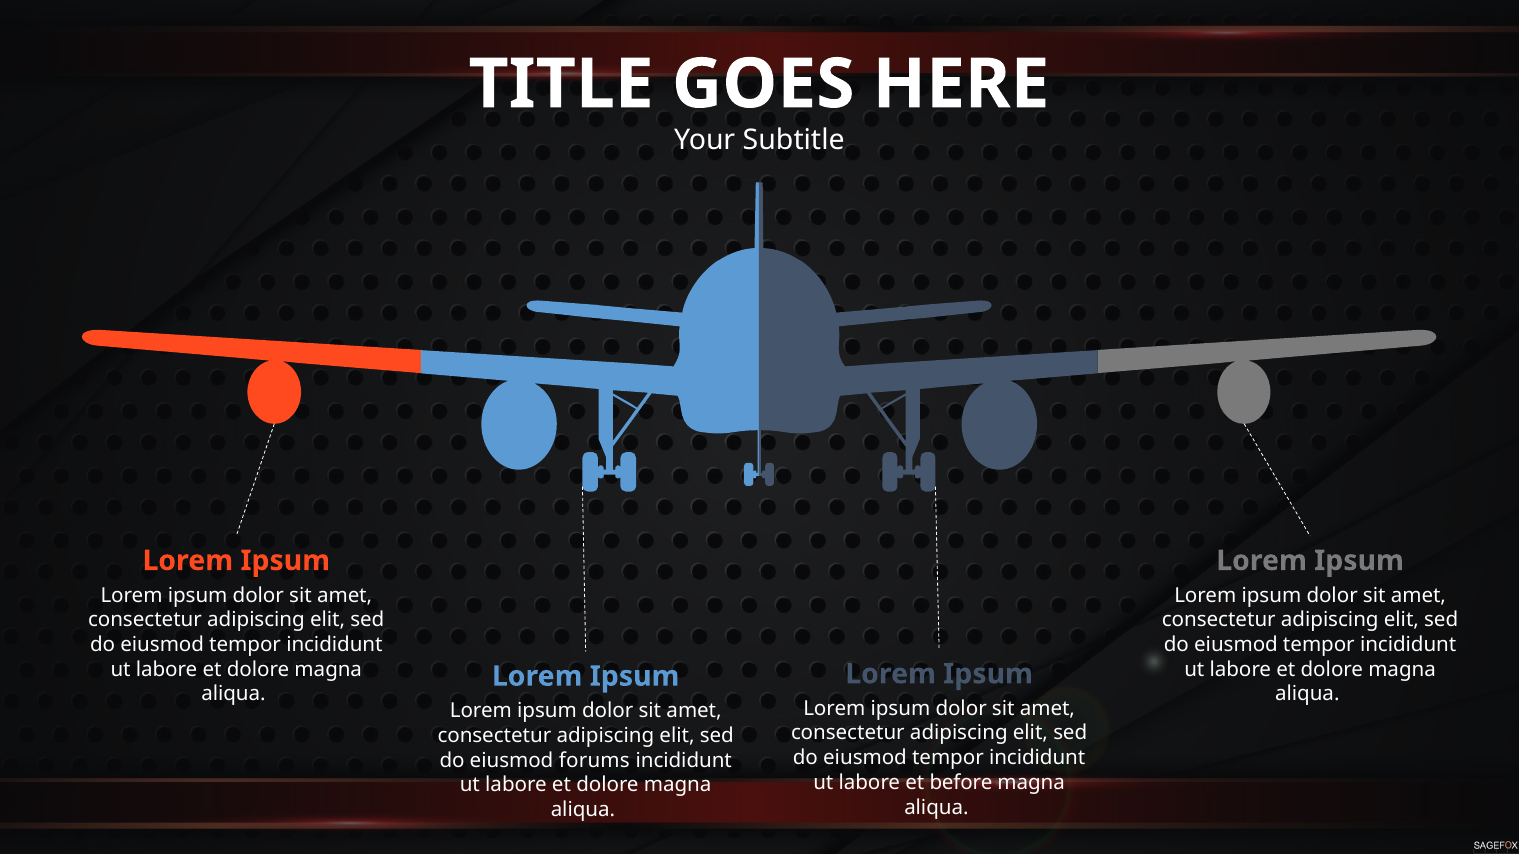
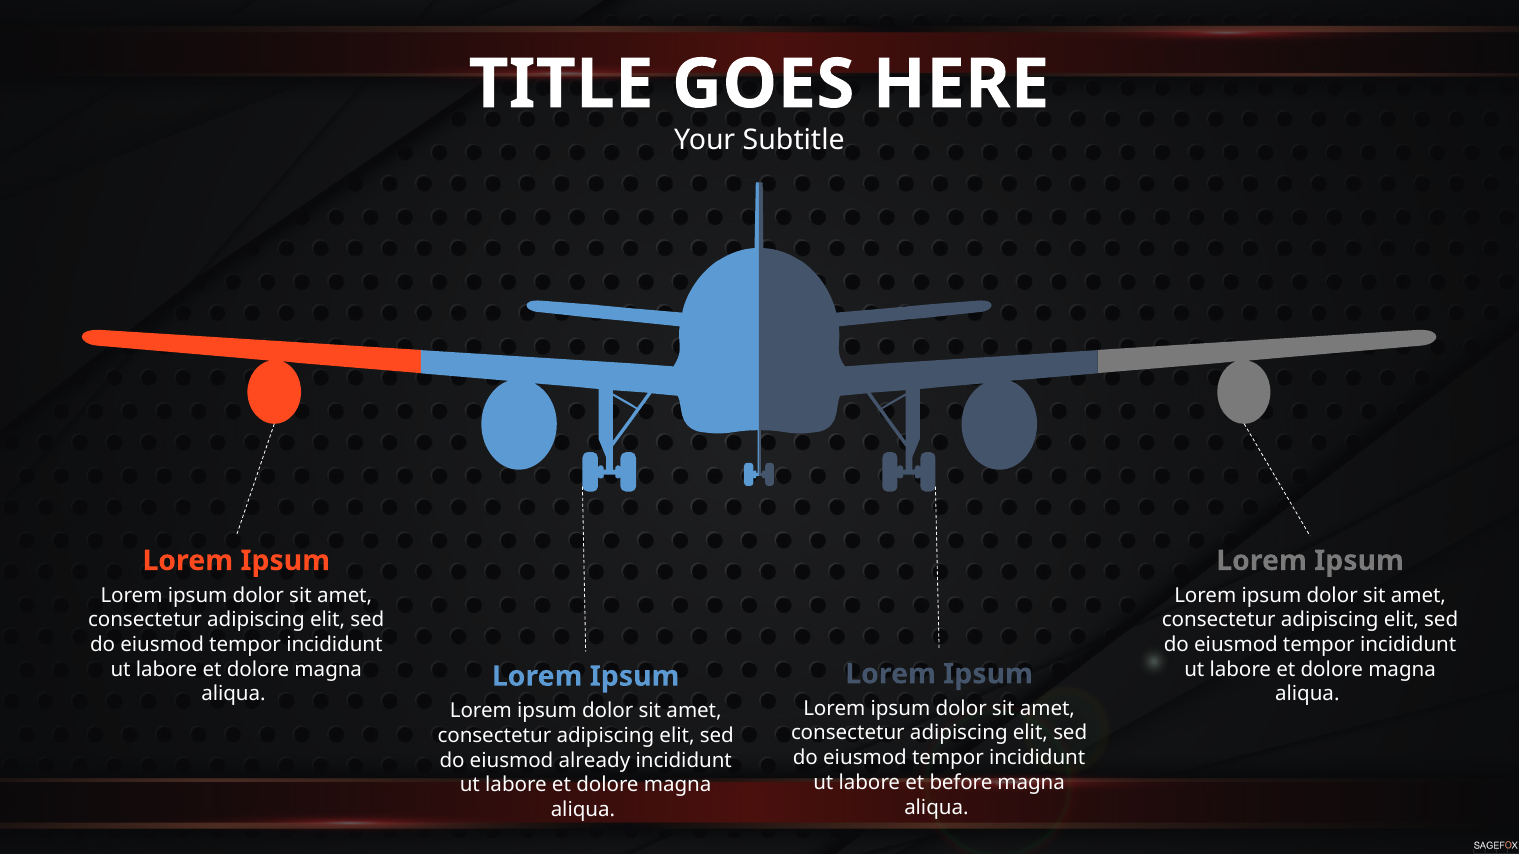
forums: forums -> already (594, 761)
